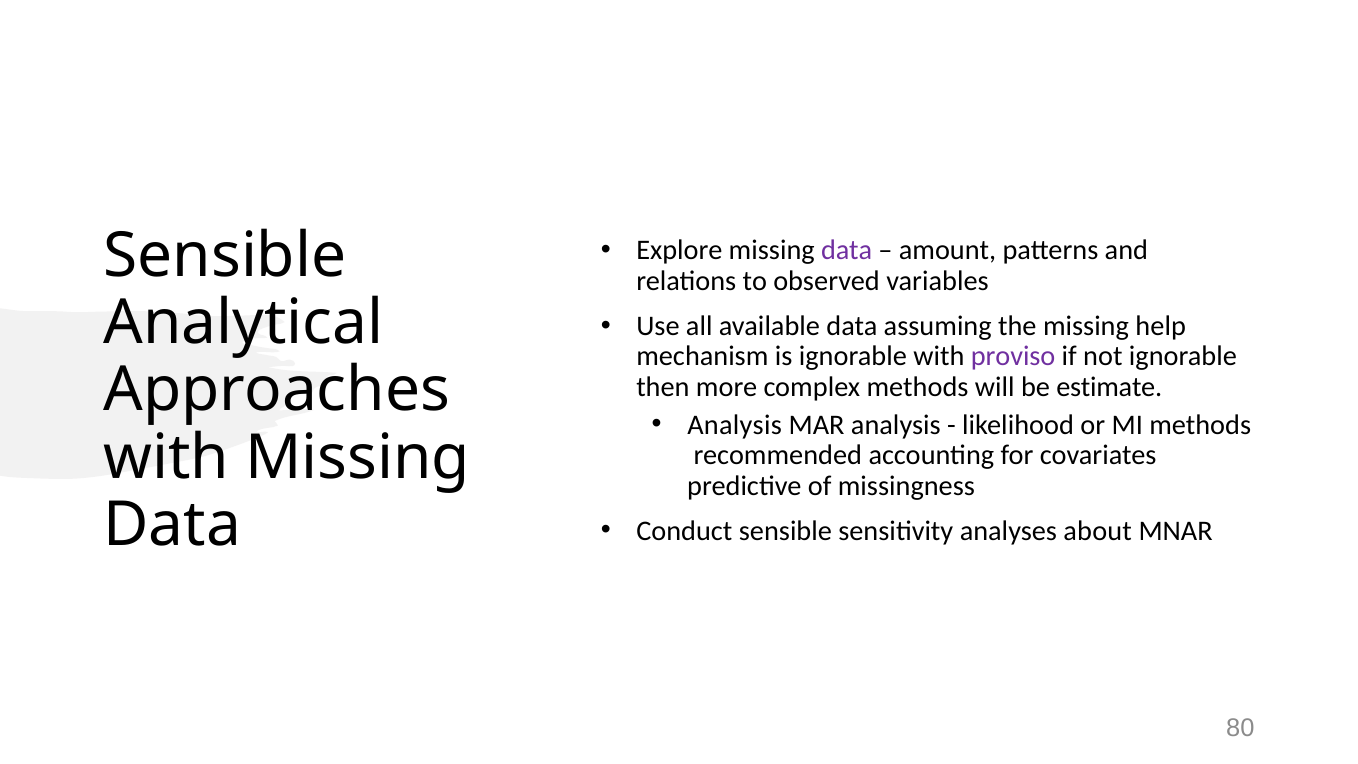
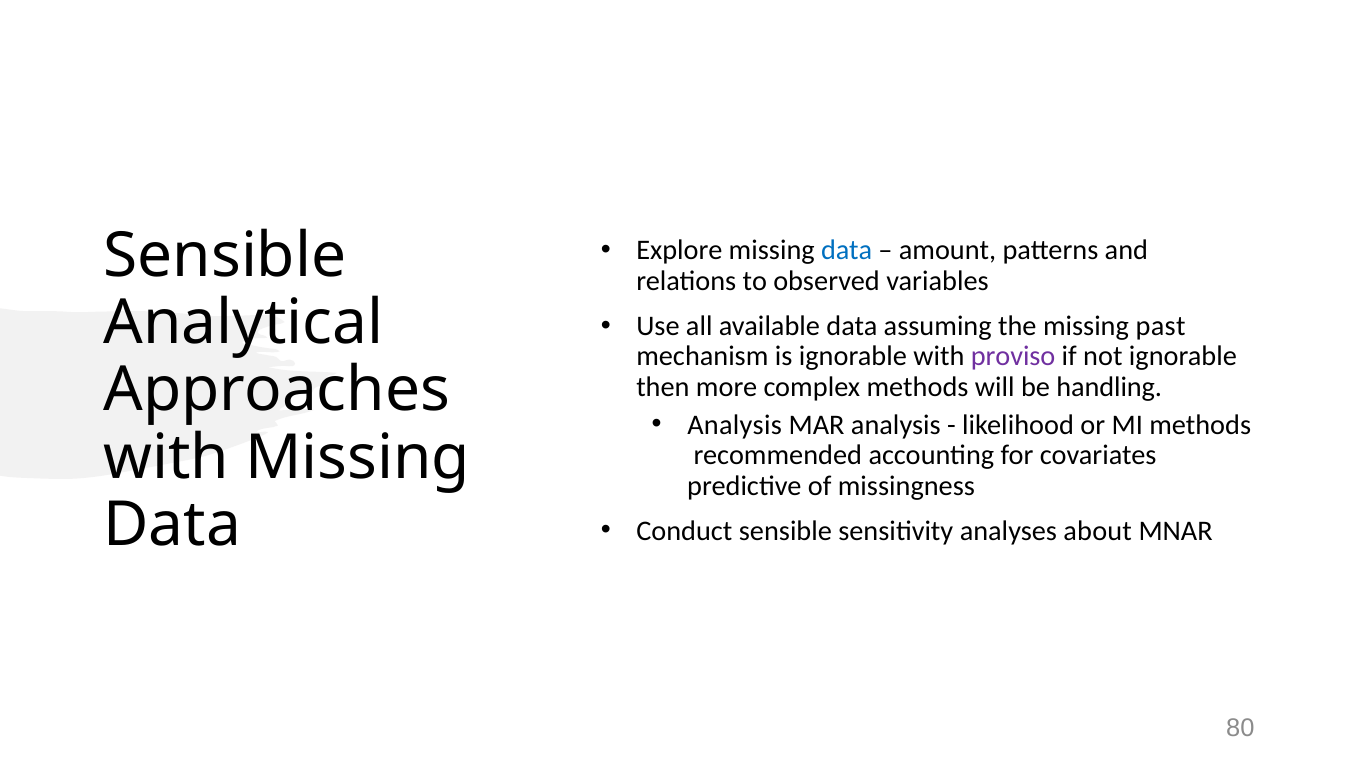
data colour: purple -> blue (847, 250)
help: help -> past (1161, 326)
estimate: estimate -> handling (1109, 387)
